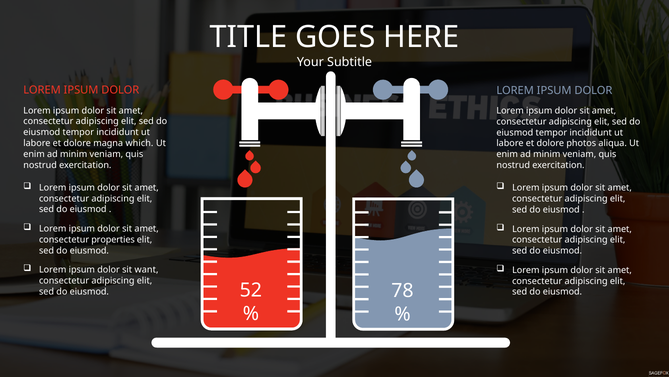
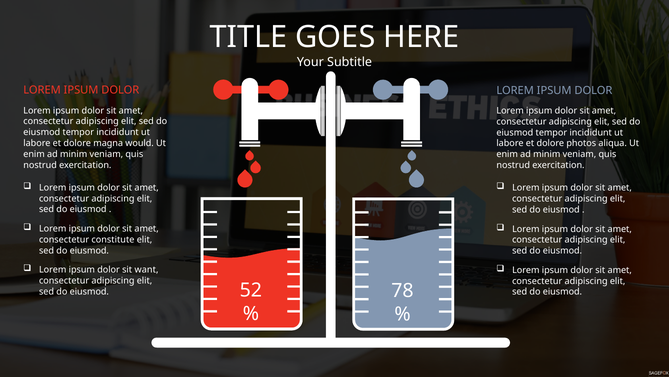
which: which -> would (140, 143)
properties: properties -> constitute (113, 239)
